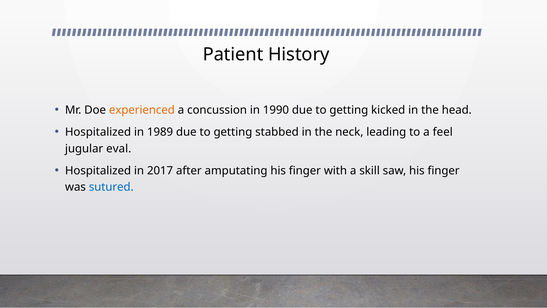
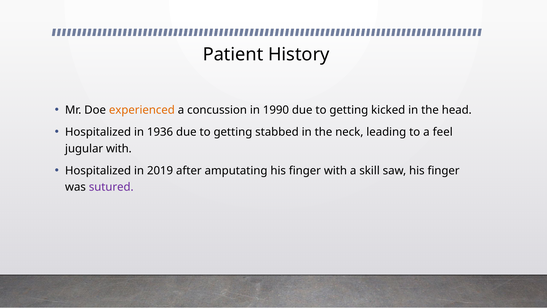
1989: 1989 -> 1936 (160, 132)
jugular eval: eval -> with (119, 148)
2017: 2017 -> 2019 (160, 171)
sutured colour: blue -> purple (111, 187)
